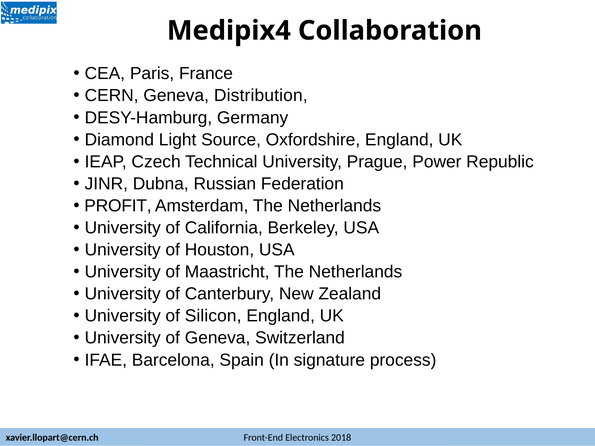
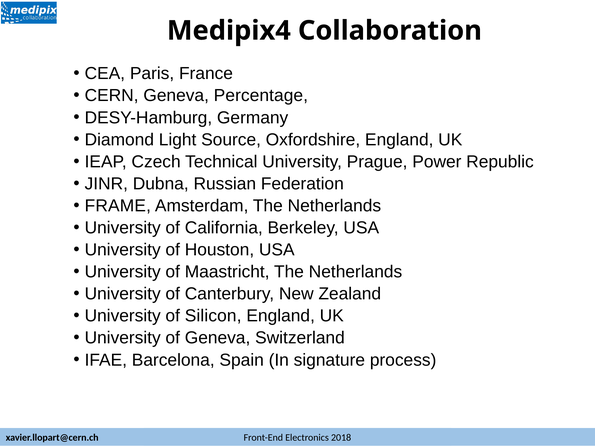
Distribution: Distribution -> Percentage (261, 96)
PROFIT: PROFIT -> FRAME (118, 206)
